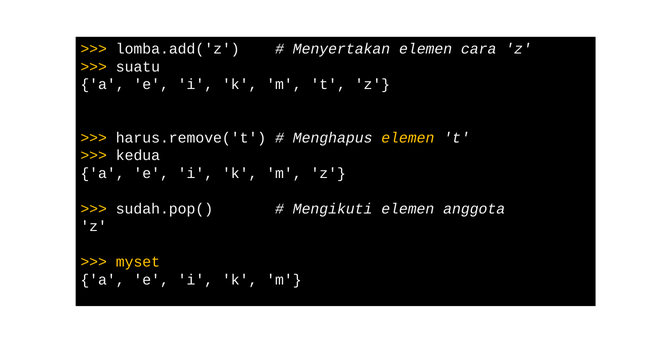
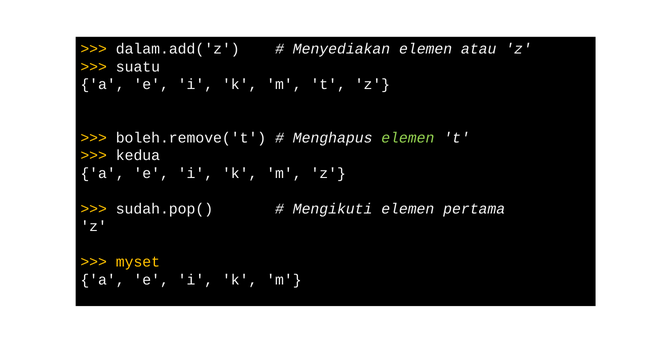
lomba.add('z: lomba.add('z -> dalam.add('z (178, 49)
Menyertakan: Menyertakan -> Menyediakan (342, 49)
cara: cara -> atau (479, 49)
harus.remove('t: harus.remove('t -> boleh.remove('t (191, 138)
elemen colour: yellow -> light green (408, 138)
anggota: anggota -> pertama (474, 209)
